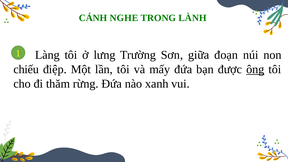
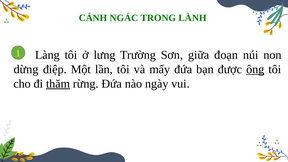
NGHE: NGHE -> NGÁC (124, 18)
chiếu: chiếu -> dừng (26, 69)
thăm underline: none -> present (58, 84)
xanh: xanh -> ngày (157, 84)
